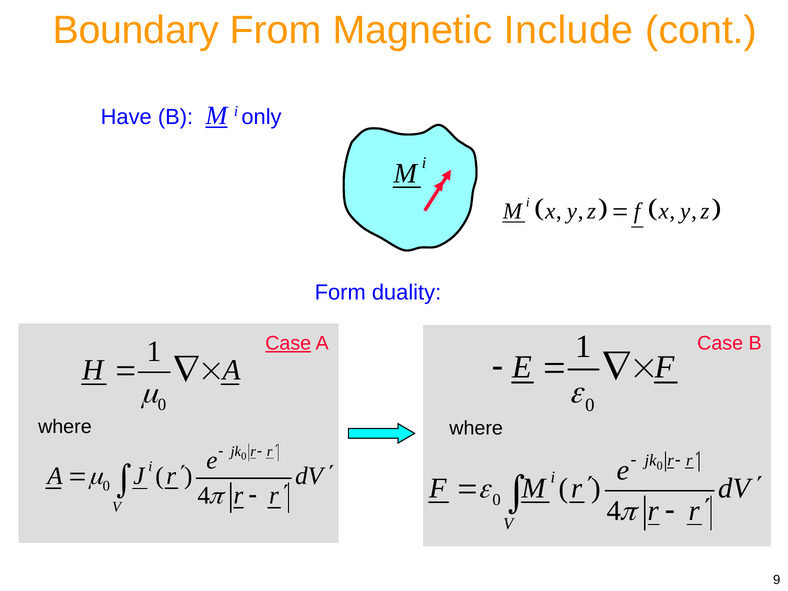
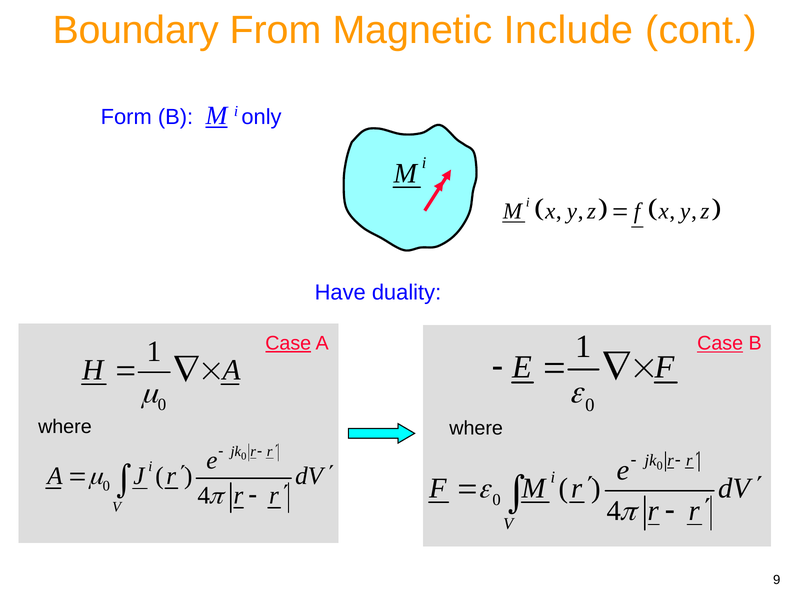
Have: Have -> Form (126, 117)
Form: Form -> Have (340, 293)
Case underline: none -> present (720, 343)
